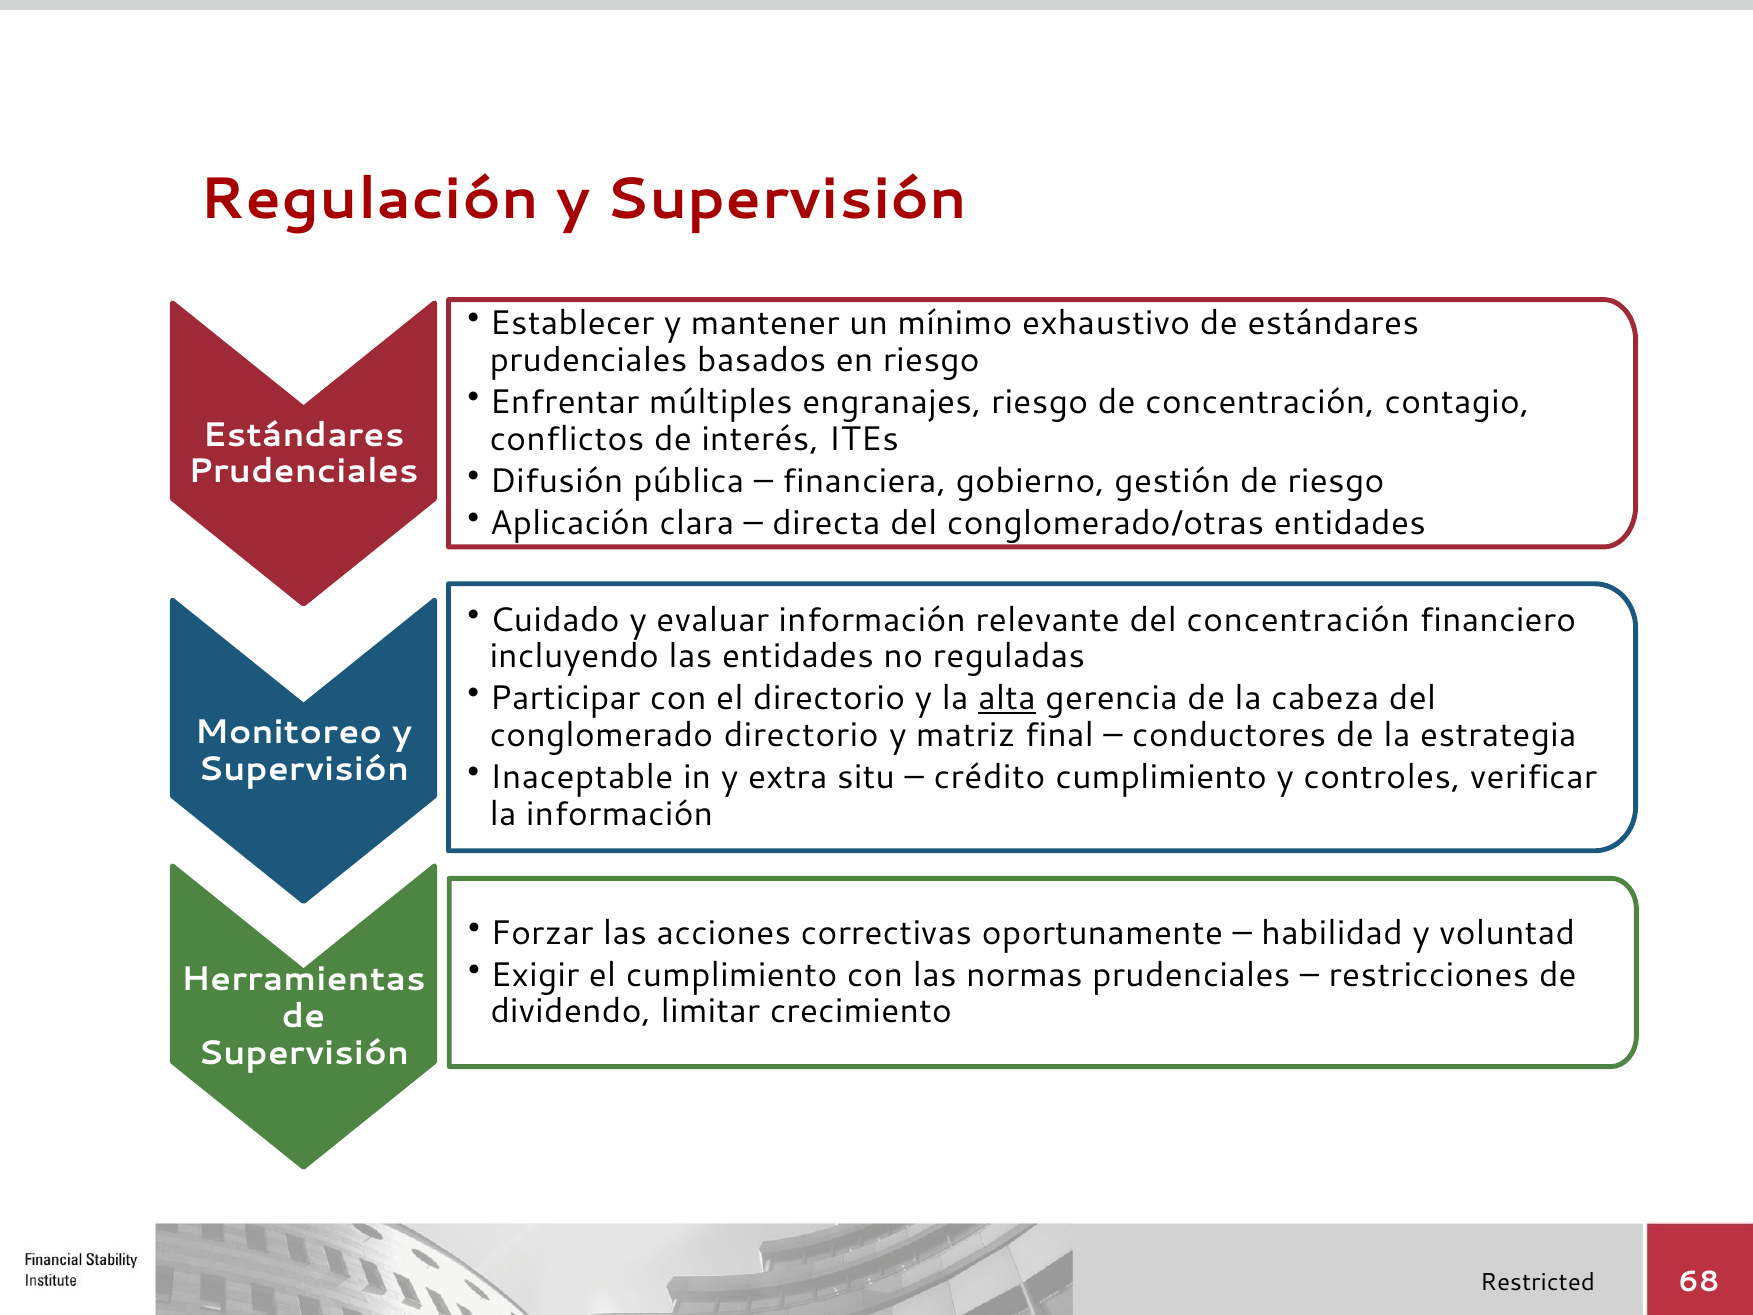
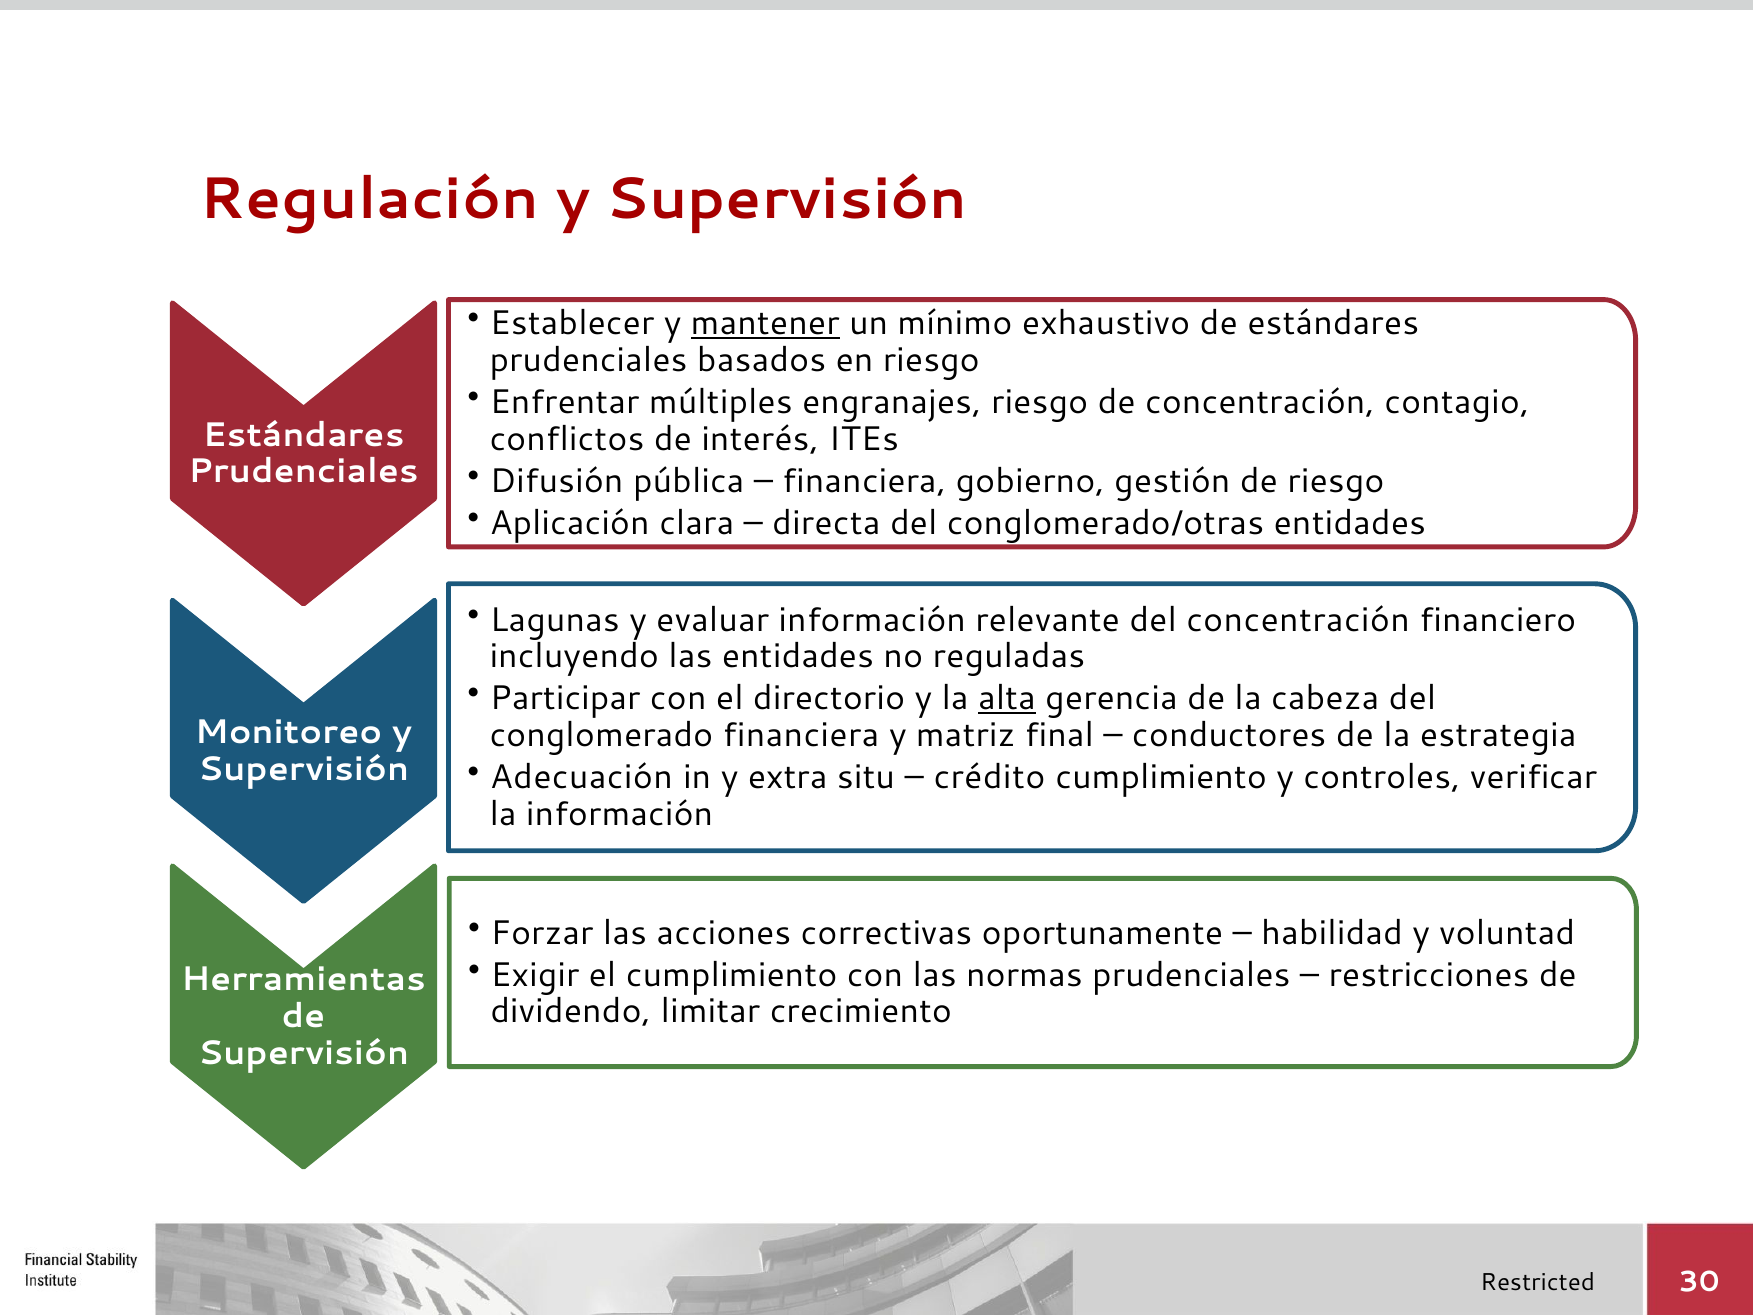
mantener underline: none -> present (765, 323)
Cuidado: Cuidado -> Lagunas (555, 620)
conglomerado directorio: directorio -> financiera (801, 735)
Inaceptable: Inaceptable -> Adecuación (581, 777)
68: 68 -> 30 (1699, 1282)
